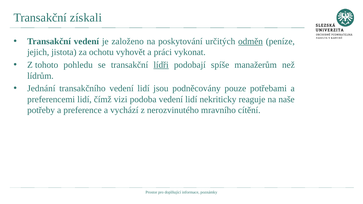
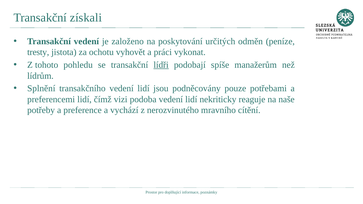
odměn underline: present -> none (251, 41)
jejich: jejich -> tresty (38, 52)
Jednání: Jednání -> Splnění (41, 89)
